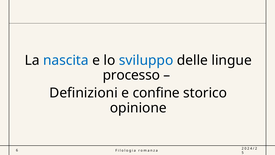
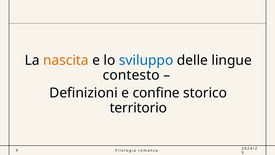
nascita colour: blue -> orange (66, 60)
processo: processo -> contesto (131, 75)
opinione: opinione -> territorio (138, 108)
